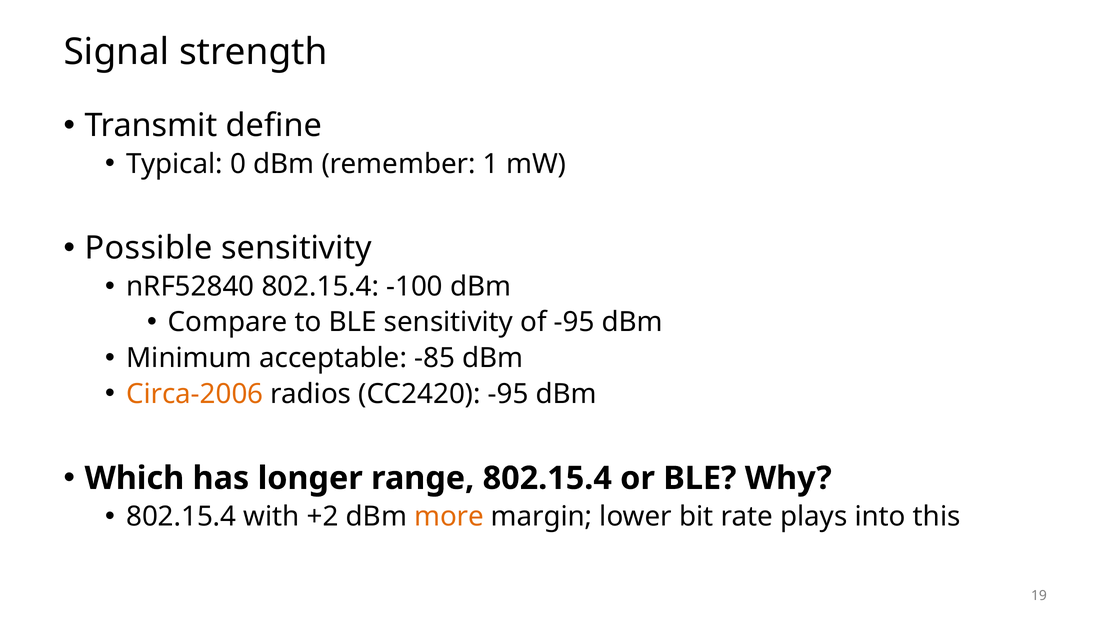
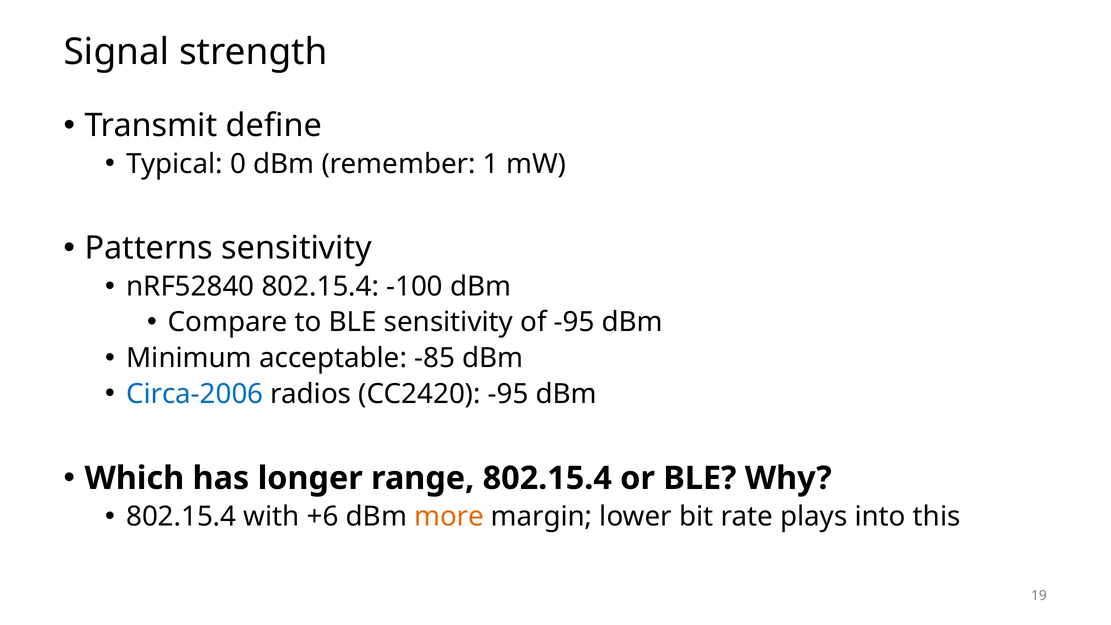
Possible: Possible -> Patterns (149, 248)
Circa-2006 colour: orange -> blue (195, 394)
+2: +2 -> +6 (323, 516)
